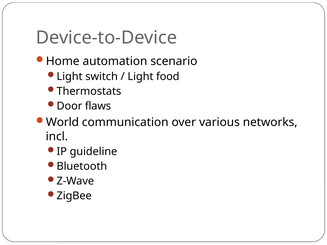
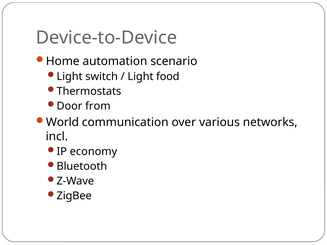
flaws: flaws -> from (98, 106)
guideline: guideline -> economy (93, 152)
